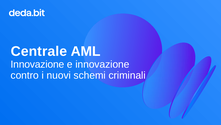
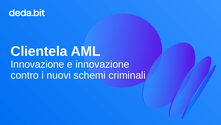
Centrale: Centrale -> Clientela (39, 51)
